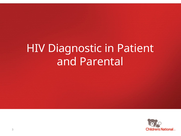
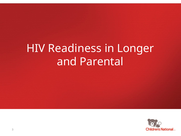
Diagnostic: Diagnostic -> Readiness (75, 48)
Patient: Patient -> Longer (135, 48)
